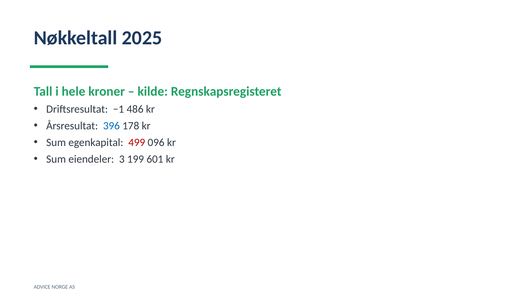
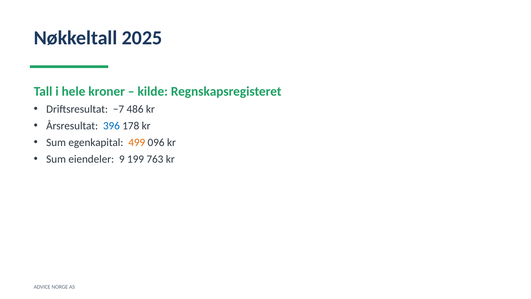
−1: −1 -> −7 (119, 109)
499 colour: red -> orange (137, 142)
3: 3 -> 9 (122, 159)
601: 601 -> 763 (155, 159)
